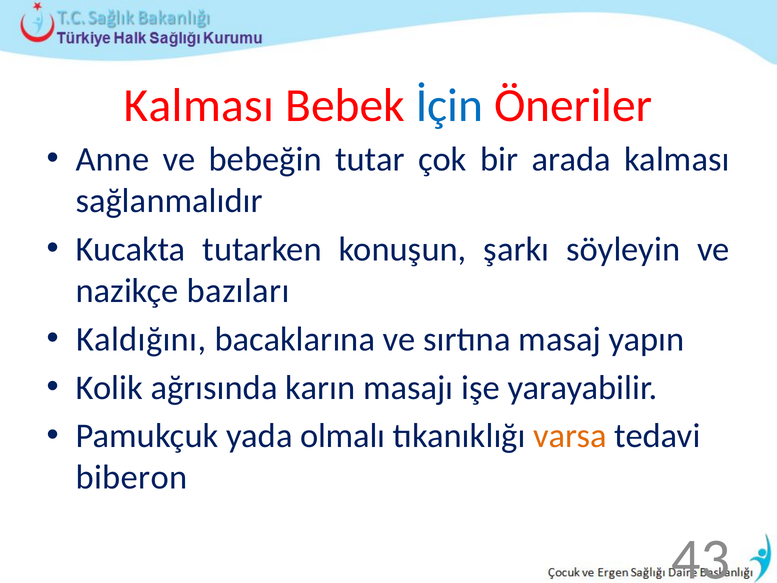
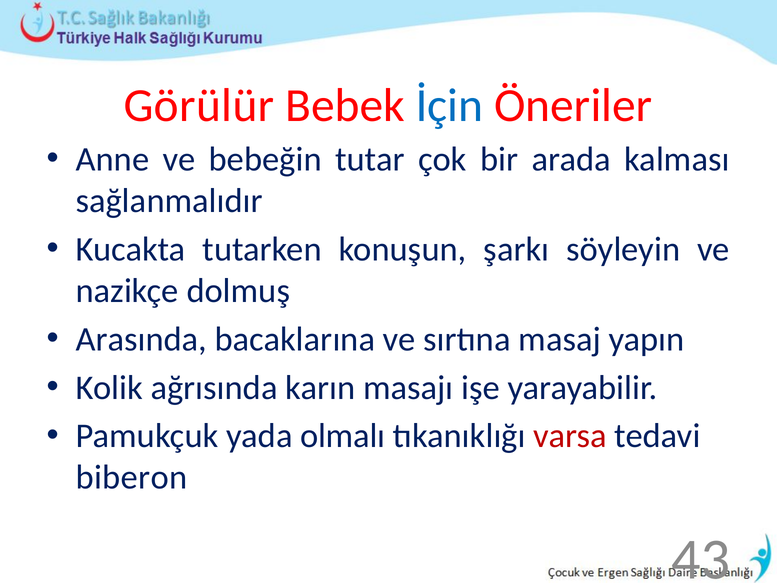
Kalması: Kalması -> Görülür (199, 105)
bazıları: bazıları -> dolmuş (238, 291)
Kaldığını: Kaldığını -> Arasında (141, 339)
varsa colour: orange -> red (570, 436)
